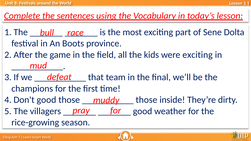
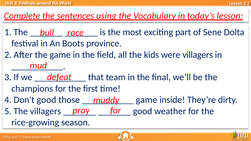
were exciting: exciting -> villagers (198, 55)
those: those -> game (146, 100)
